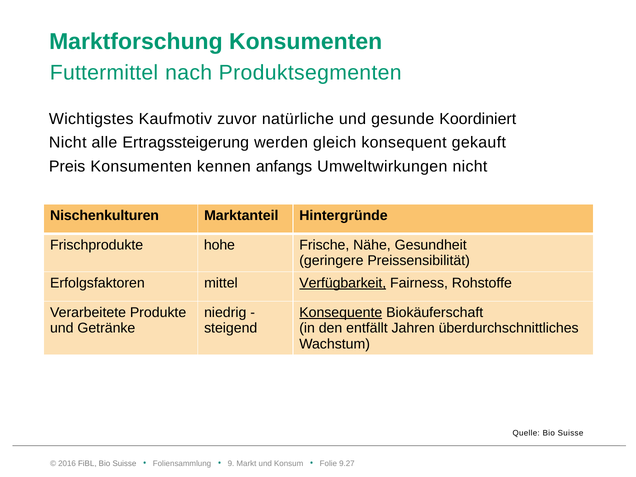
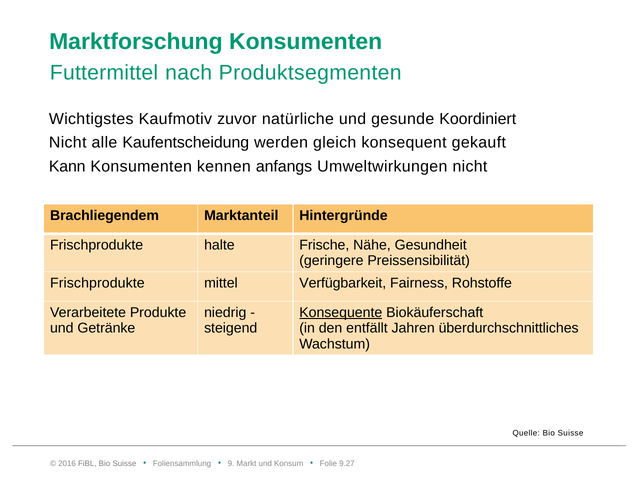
Ertragssteigerung: Ertragssteigerung -> Kaufentscheidung (186, 143)
Preis: Preis -> Kann (67, 166)
Nischenkulturen: Nischenkulturen -> Brachliegendem (105, 216)
hohe: hohe -> halte (219, 245)
Erfolgsfaktoren: Erfolgsfaktoren -> Frischprodukte (97, 283)
Verfügbarkeit underline: present -> none (343, 283)
